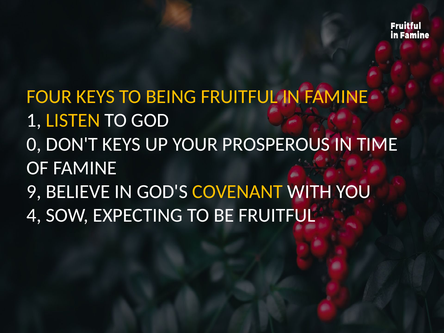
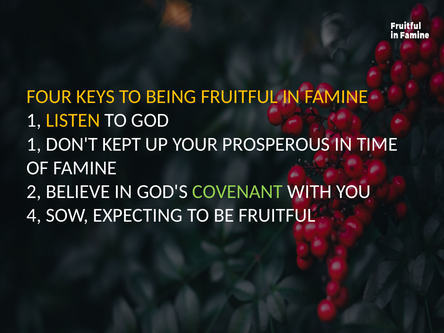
0: 0 -> 1 (34, 144)
DON'T KEYS: KEYS -> KEPT (122, 144)
9: 9 -> 2 (34, 192)
COVENANT colour: yellow -> light green (238, 192)
